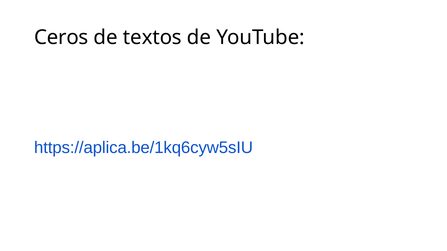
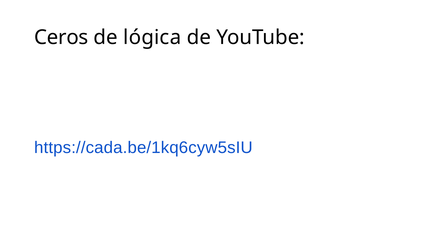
textos: textos -> lógica (152, 38)
https://aplica.be/1kq6cyw5sIU: https://aplica.be/1kq6cyw5sIU -> https://cada.be/1kq6cyw5sIU (143, 148)
